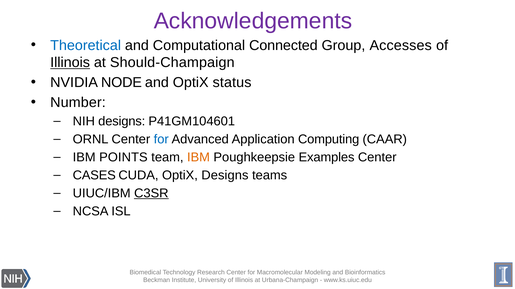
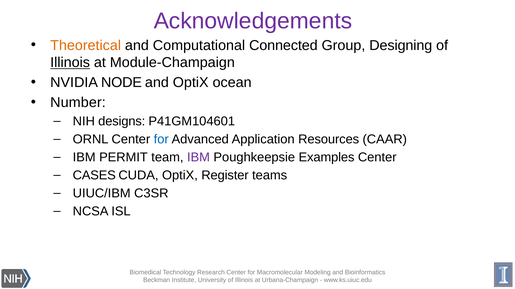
Theoretical colour: blue -> orange (86, 45)
Accesses: Accesses -> Designing (401, 45)
Should-Champaign: Should-Champaign -> Module-Champaign (172, 63)
status: status -> ocean (232, 83)
Computing: Computing -> Resources (329, 140)
POINTS: POINTS -> PERMIT (123, 158)
IBM colour: orange -> purple (199, 158)
OptiX Designs: Designs -> Register (225, 176)
C3SR underline: present -> none (151, 194)
